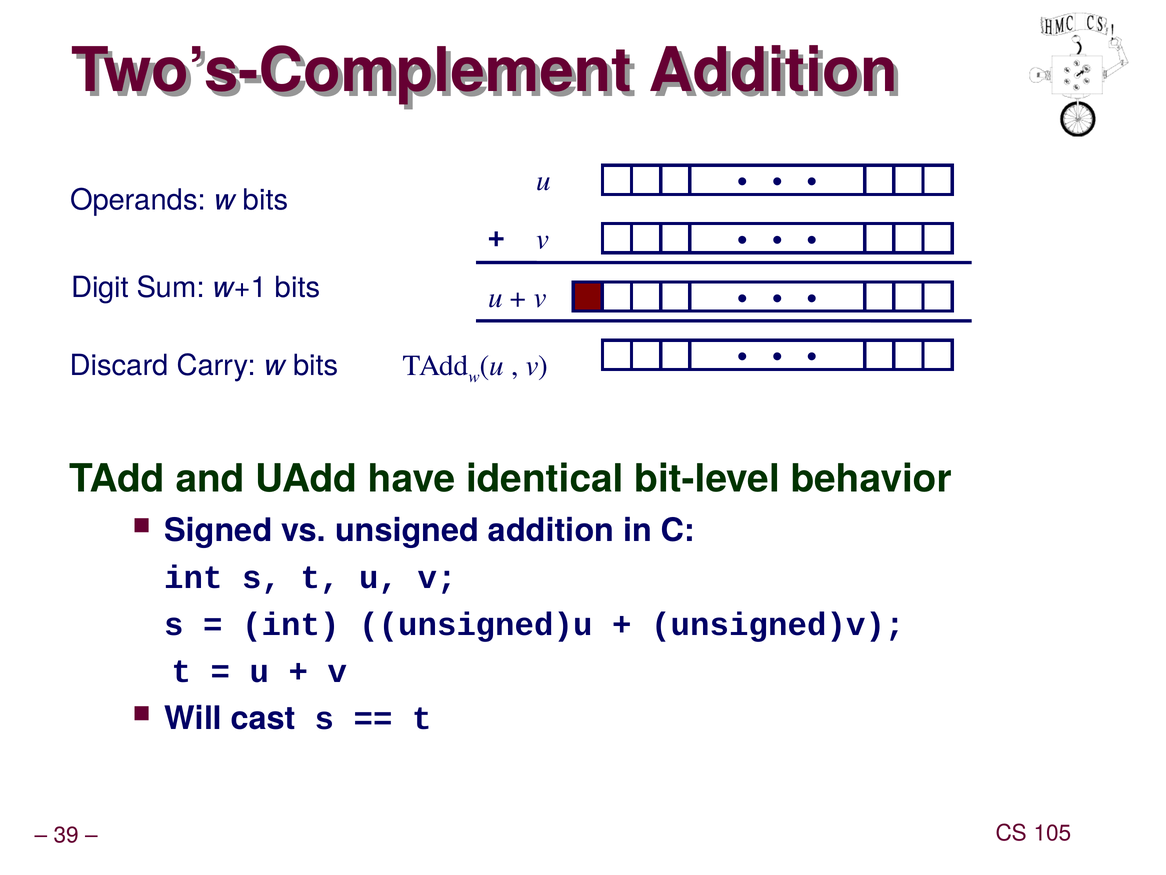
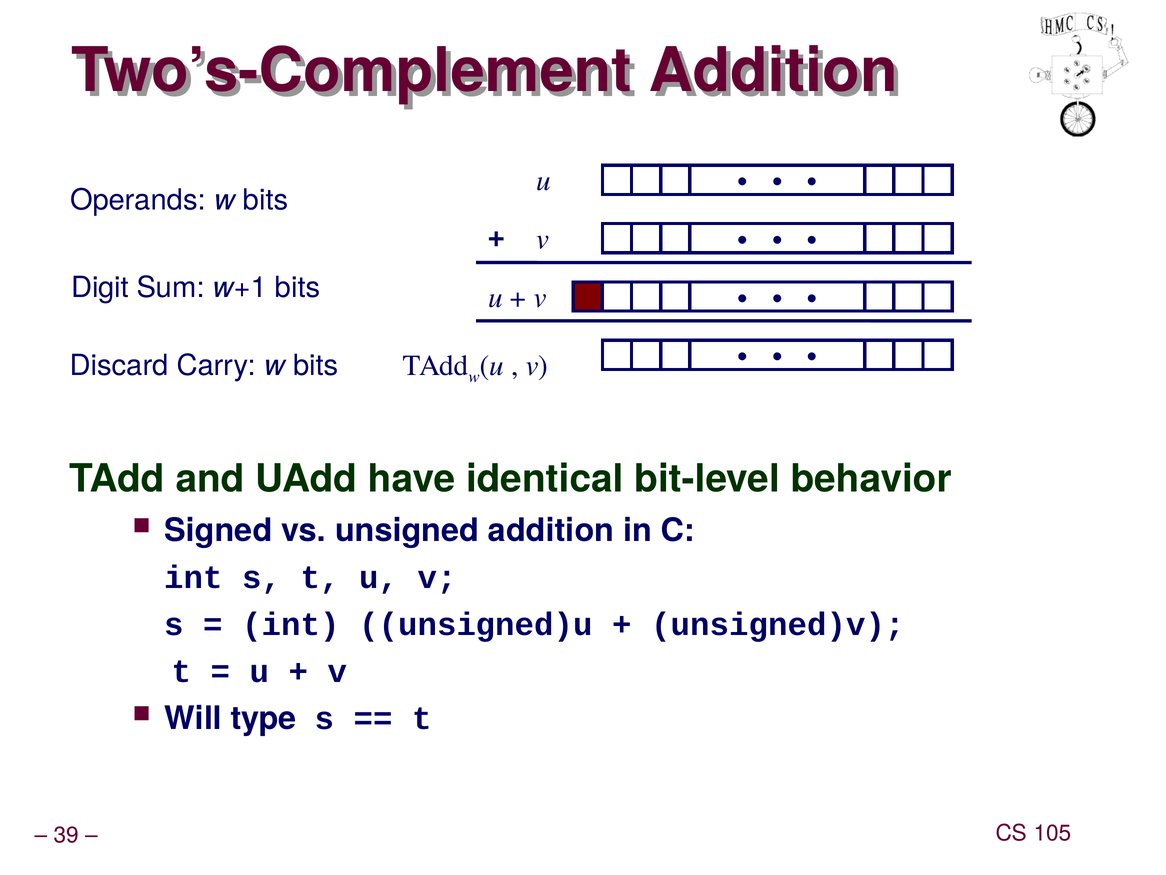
cast: cast -> type (263, 718)
